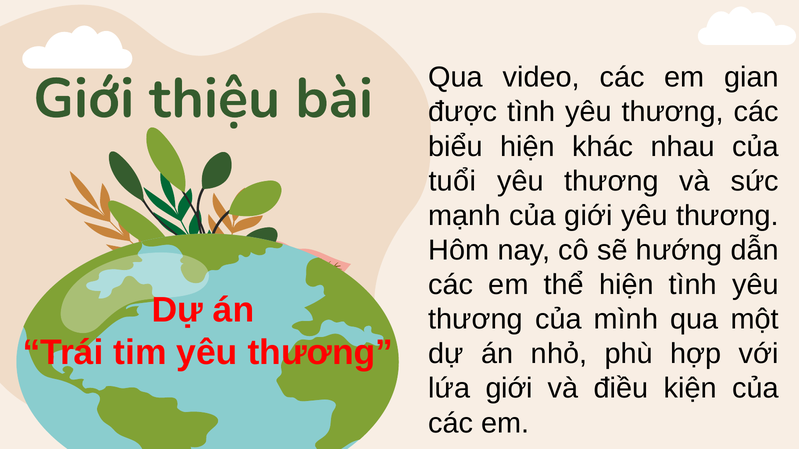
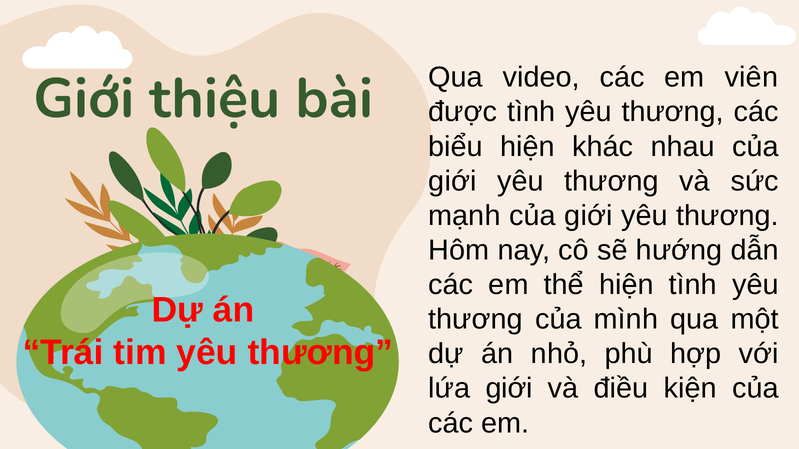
gian: gian -> viên (751, 77)
tuổi: tuổi -> giới (452, 181)
